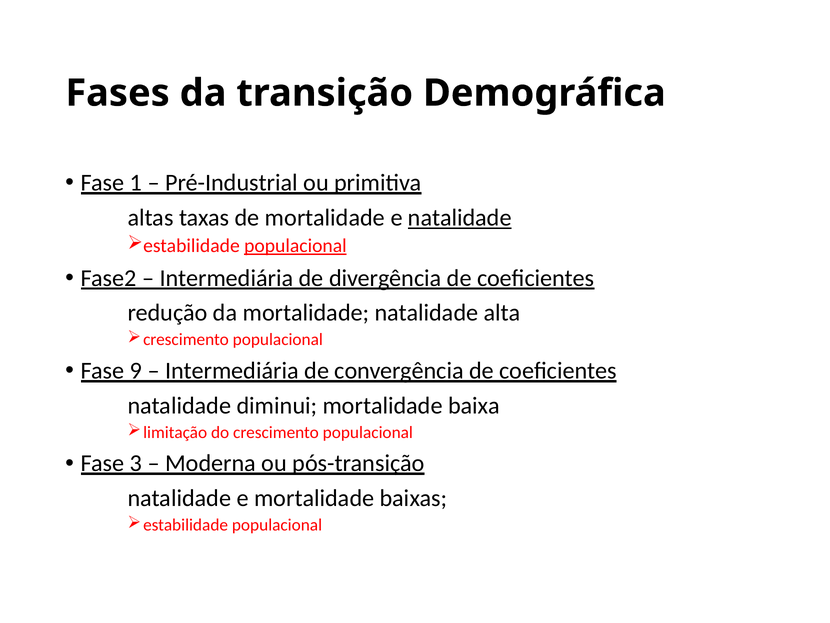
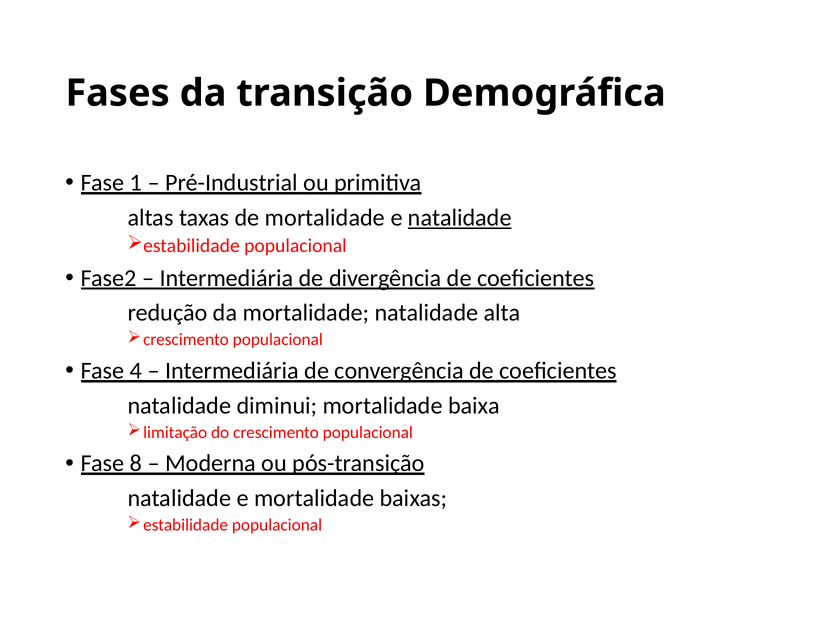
populacional underline: present -> none (295, 246)
9: 9 -> 4 (136, 371)
3: 3 -> 8 (136, 463)
